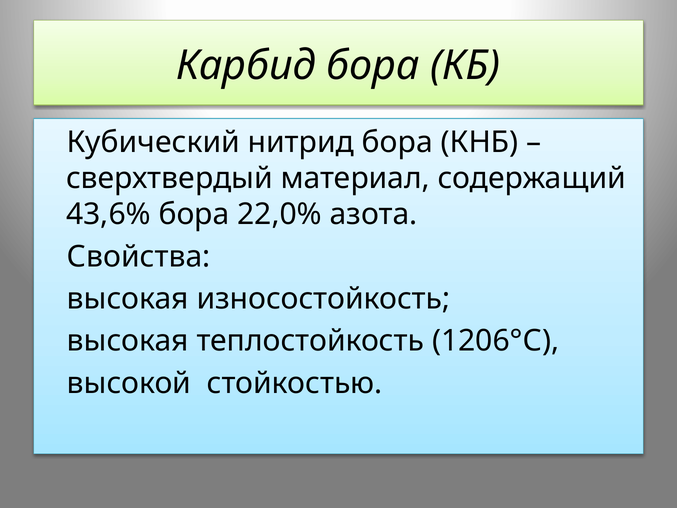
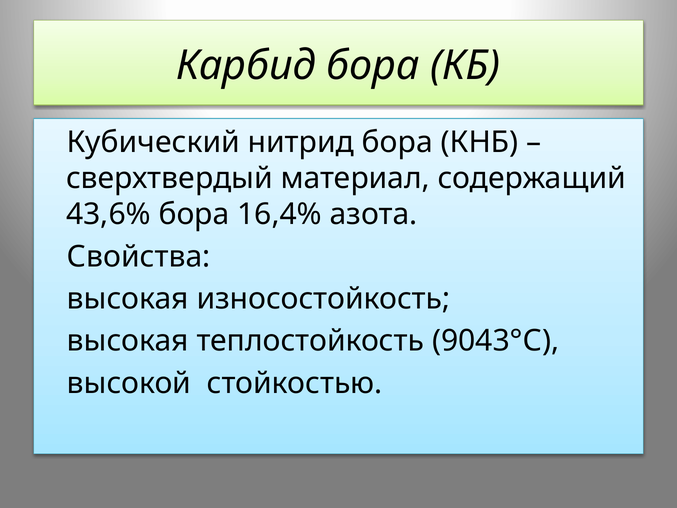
22,0%: 22,0% -> 16,4% (280, 214)
1206°С: 1206°С -> 9043°С (496, 341)
